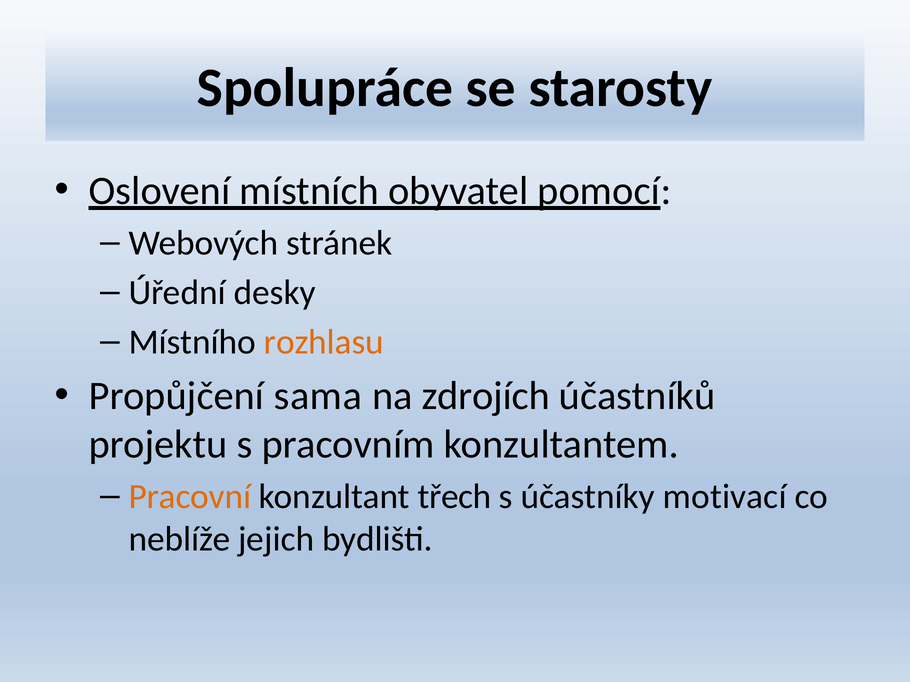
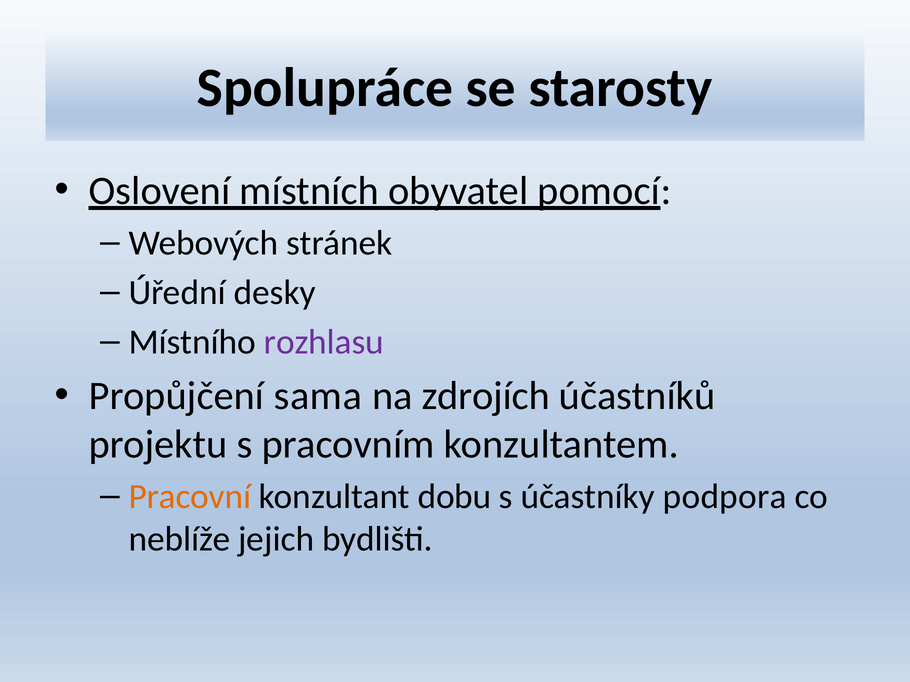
rozhlasu colour: orange -> purple (324, 342)
třech: třech -> dobu (454, 497)
motivací: motivací -> podpora (725, 497)
